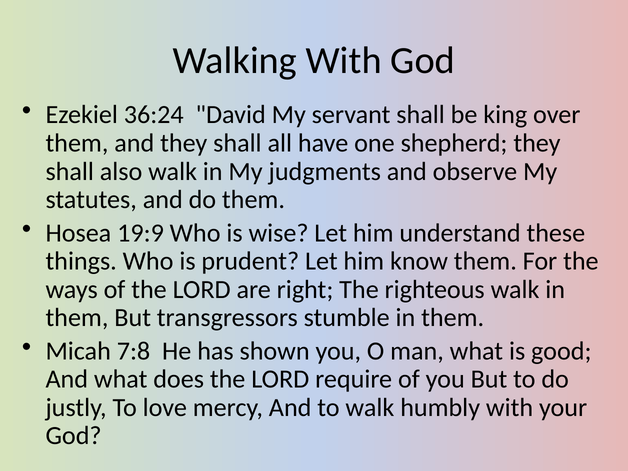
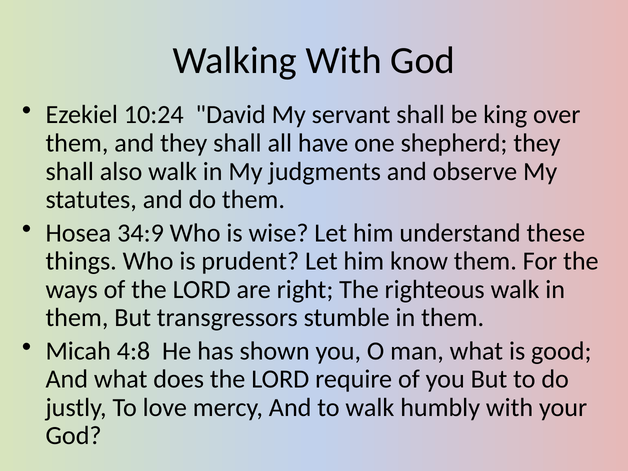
36:24: 36:24 -> 10:24 (154, 115)
19:9: 19:9 -> 34:9 (141, 233)
7:8: 7:8 -> 4:8 (134, 351)
